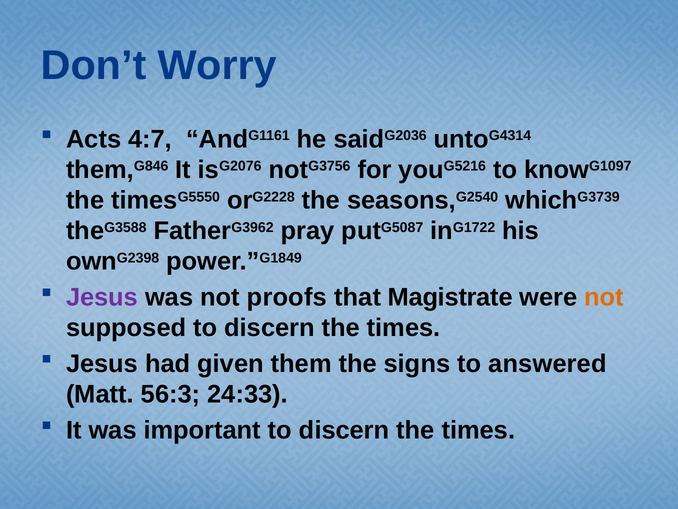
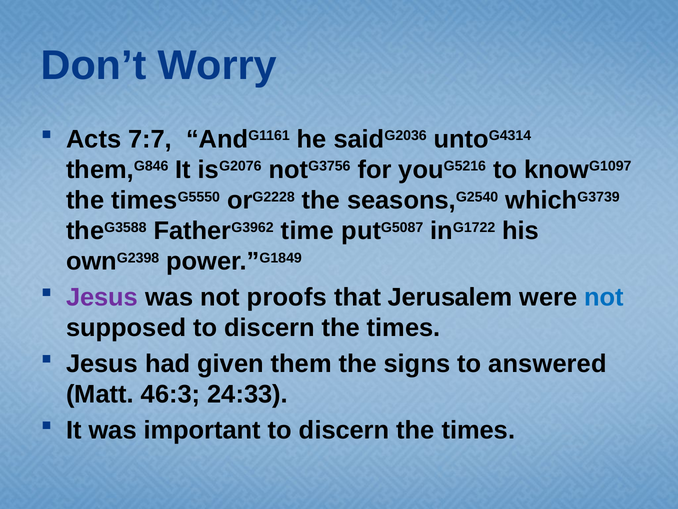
4:7: 4:7 -> 7:7 (150, 139)
pray: pray -> time (307, 231)
Magistrate: Magistrate -> Jerusalem (450, 297)
not colour: orange -> blue (604, 297)
56:3: 56:3 -> 46:3 (171, 394)
